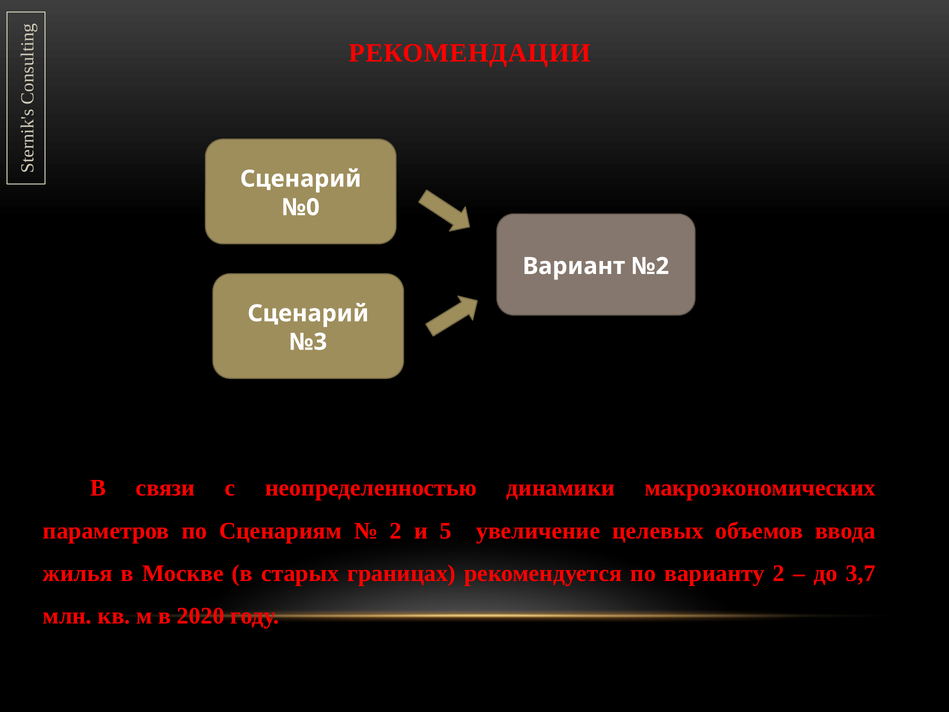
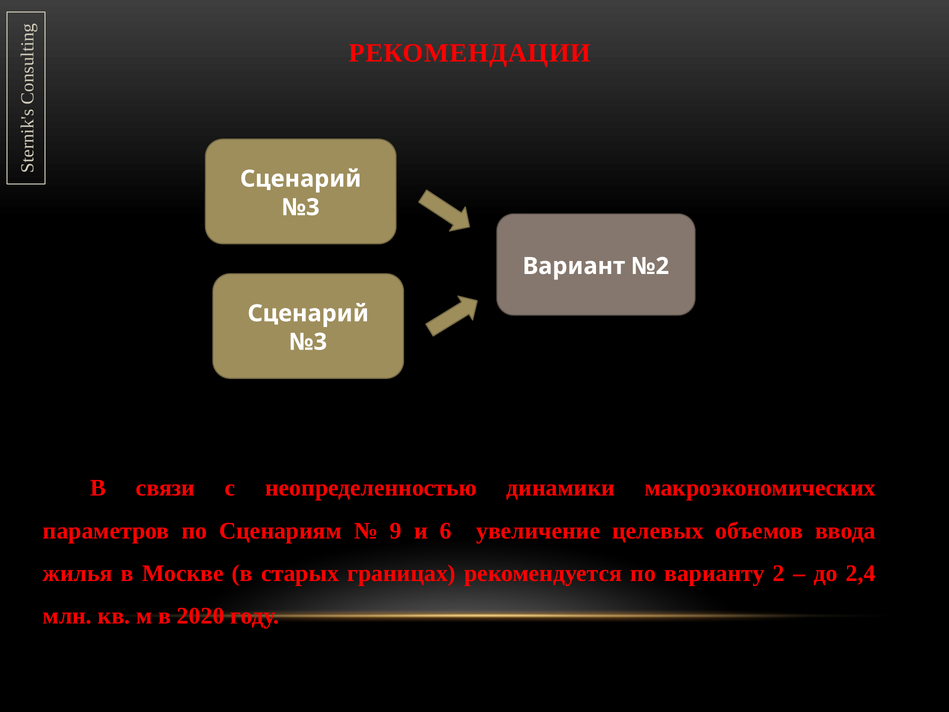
№0: №0 -> №3 (301, 207)
2: 2 -> 9 (396, 530)
5: 5 -> 6 (446, 530)
3,7: 3,7 -> 2,4 (861, 573)
